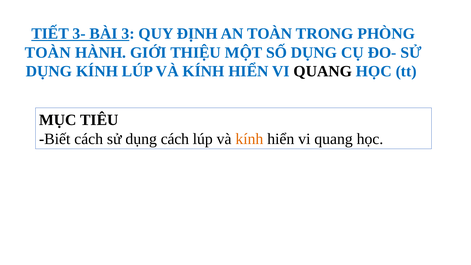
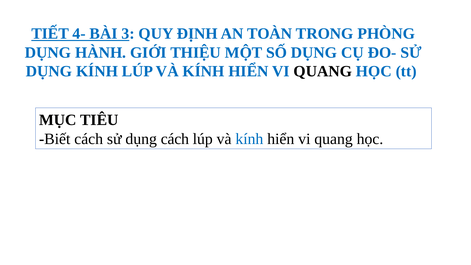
3-: 3- -> 4- (79, 34)
TOÀN: TOÀN -> DỤNG (48, 52)
kính colour: orange -> blue (249, 139)
